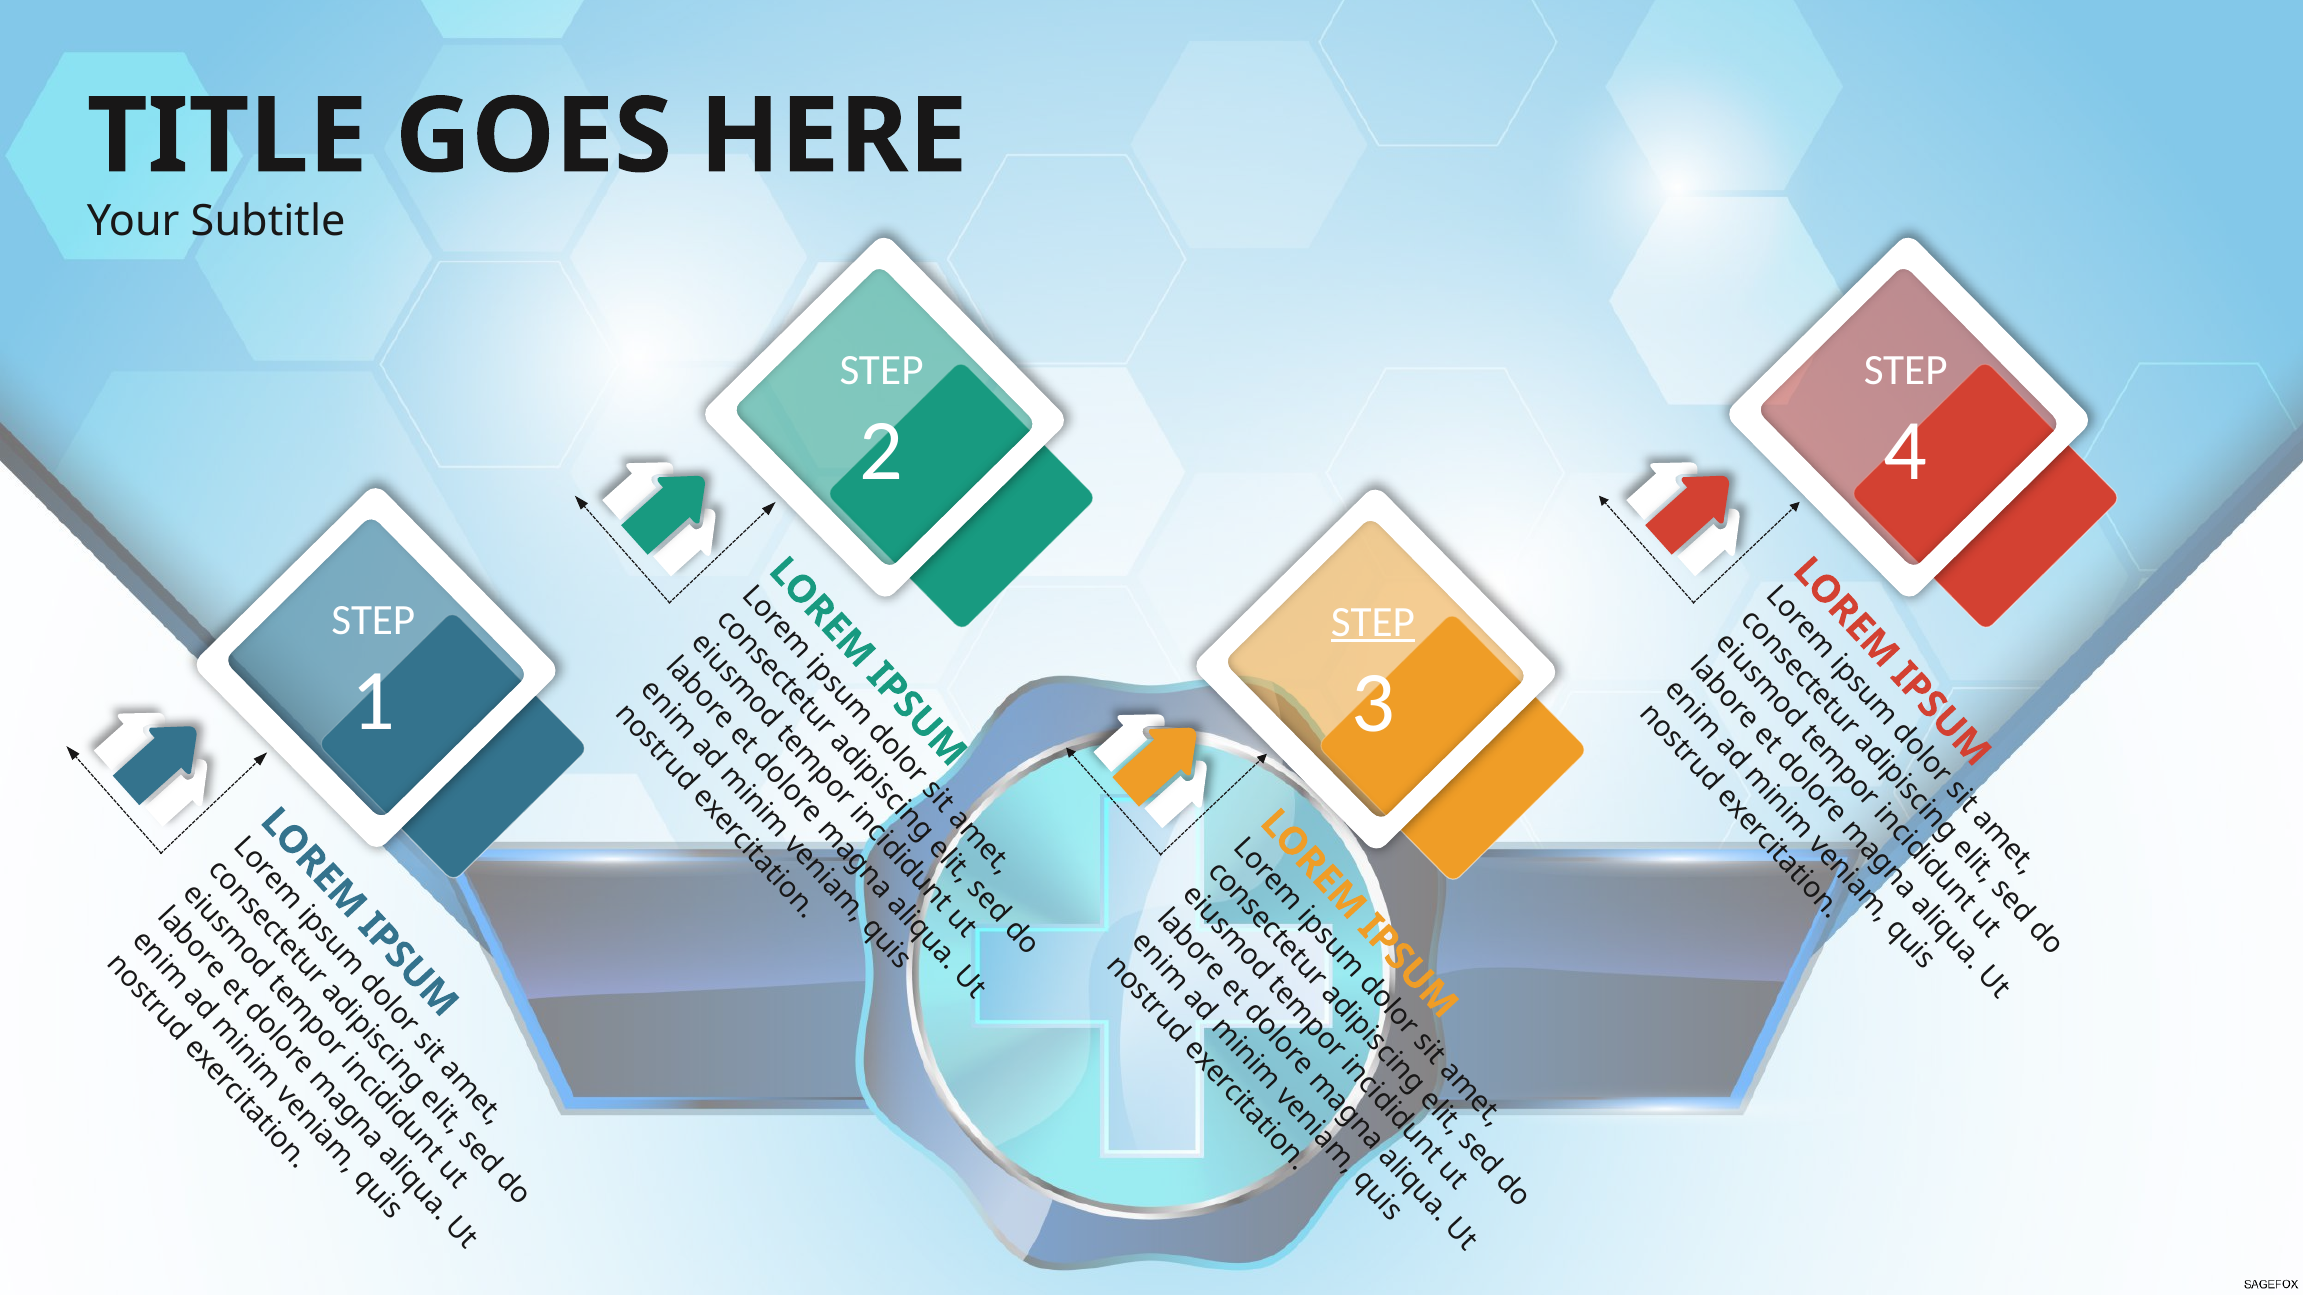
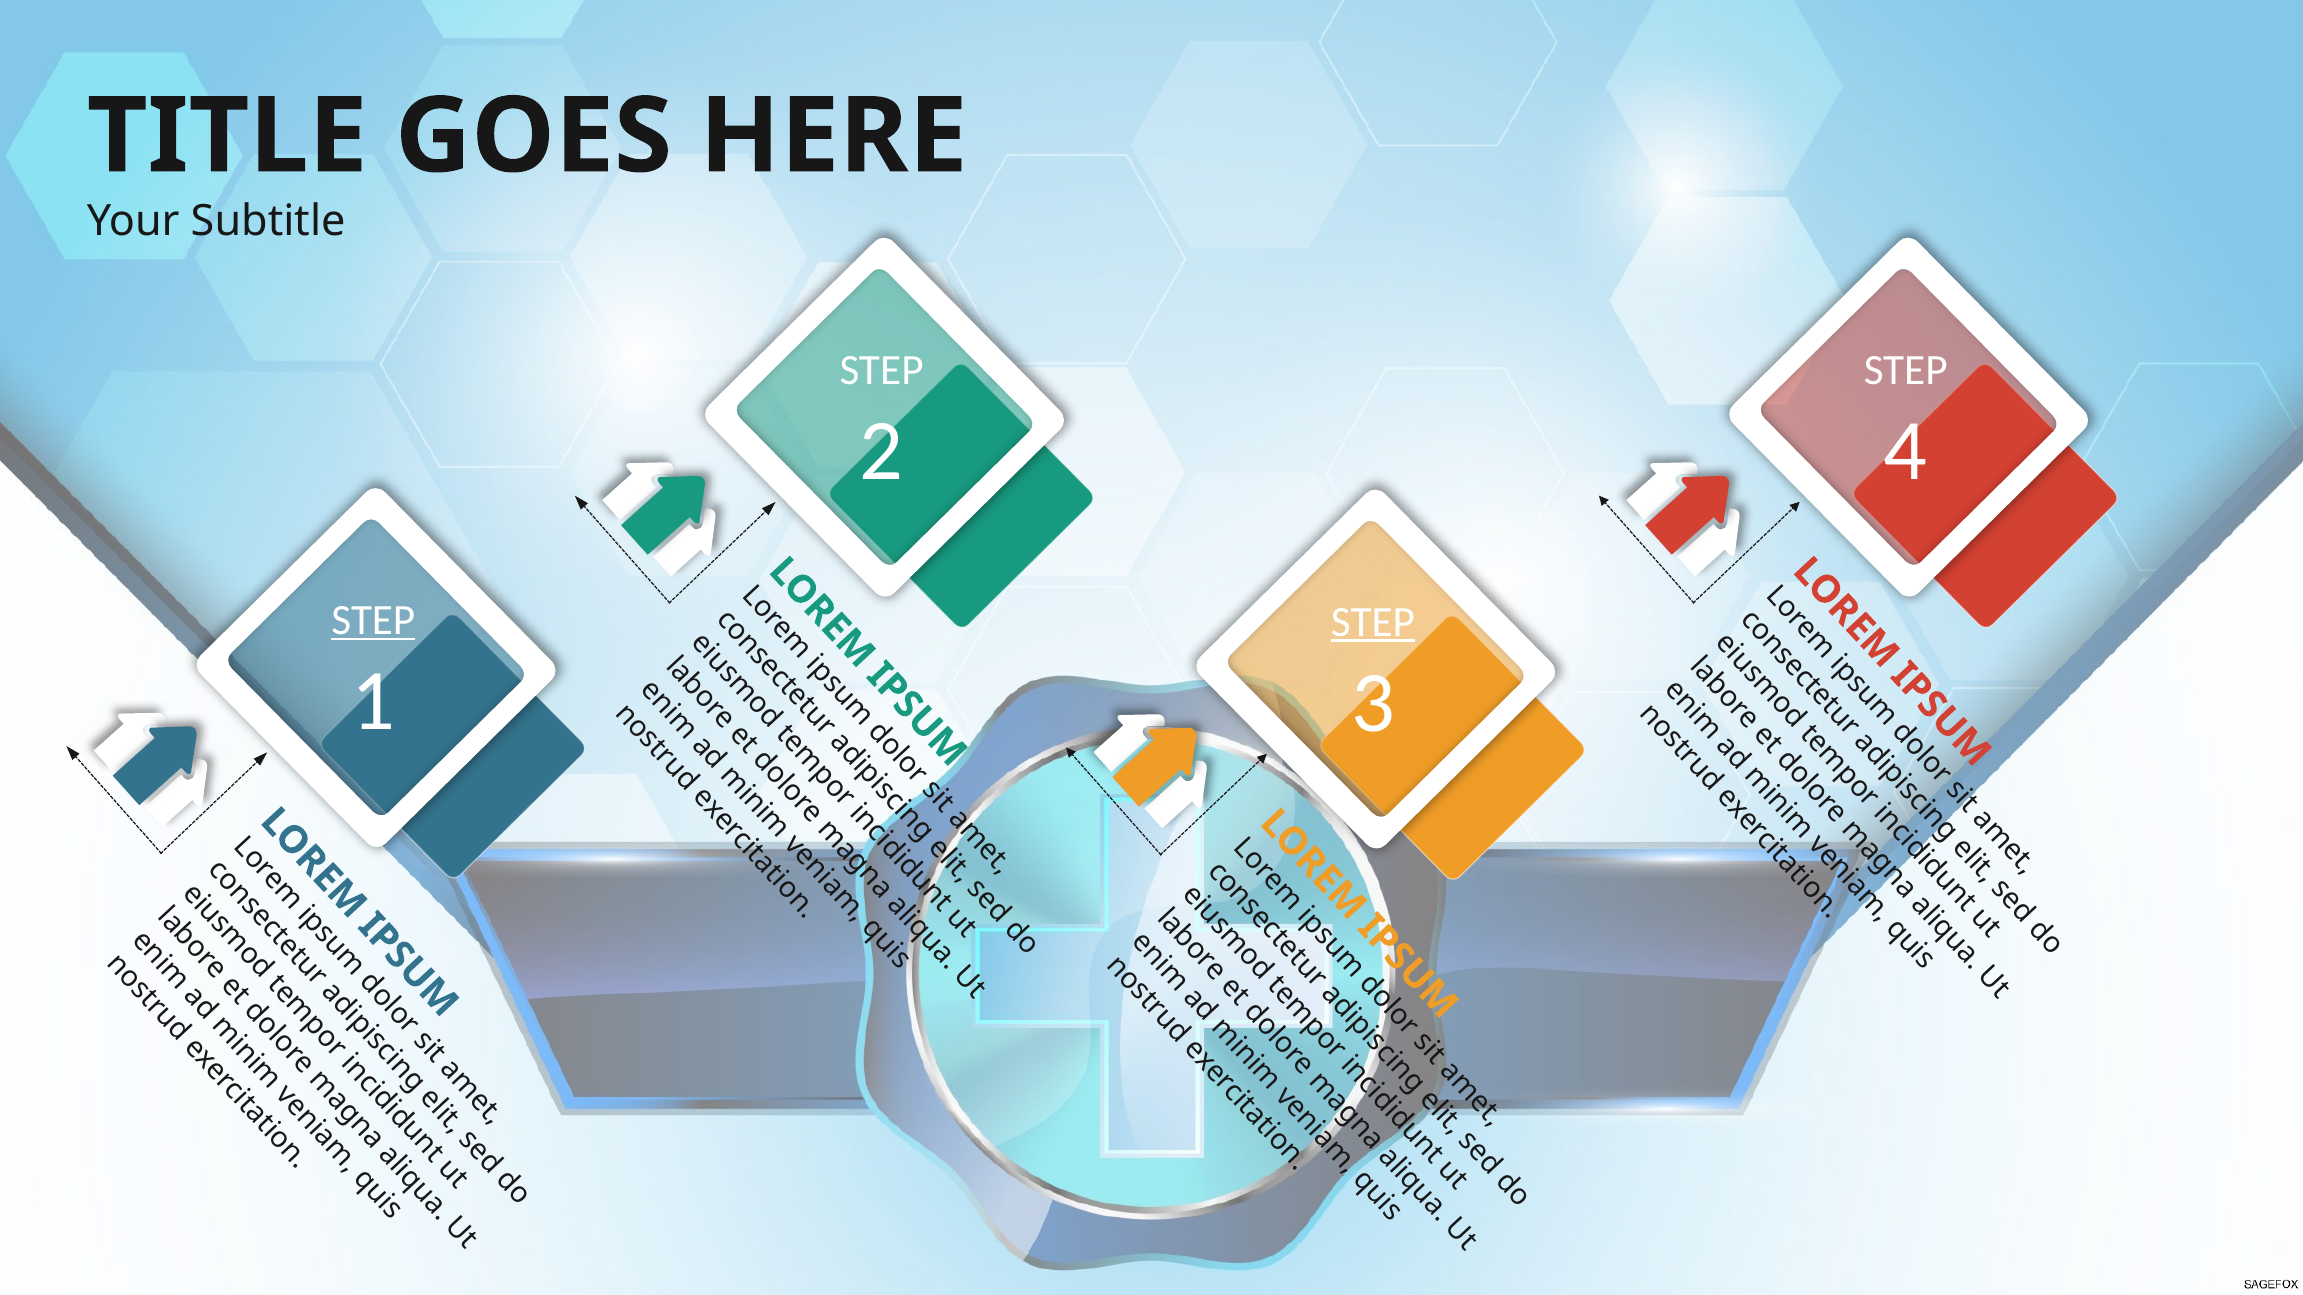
STEP underline: none -> present (373, 621)
